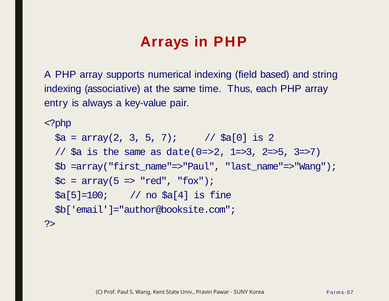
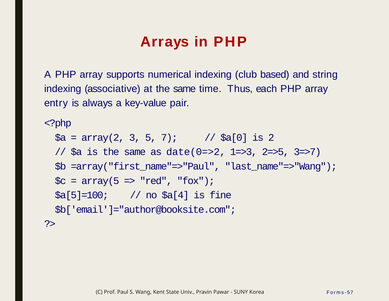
field: field -> club (246, 74)
